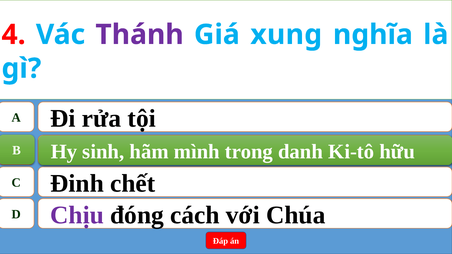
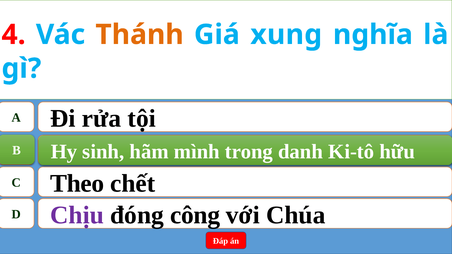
Thánh colour: purple -> orange (140, 35)
Đinh: Đinh -> Theo (77, 184)
cách: cách -> công (195, 215)
